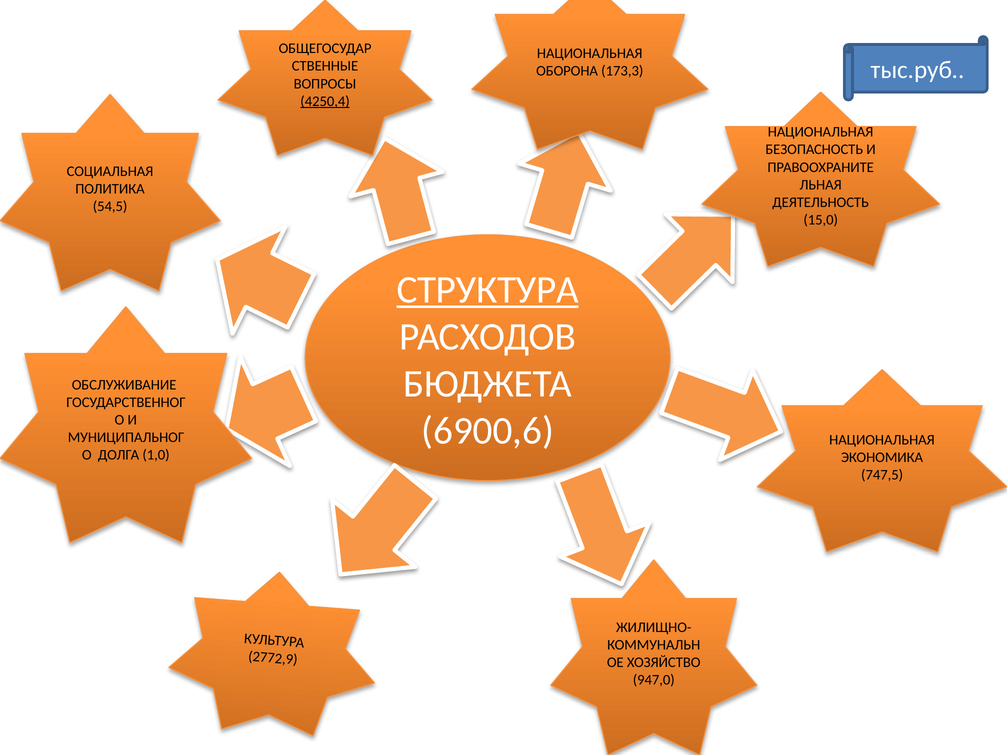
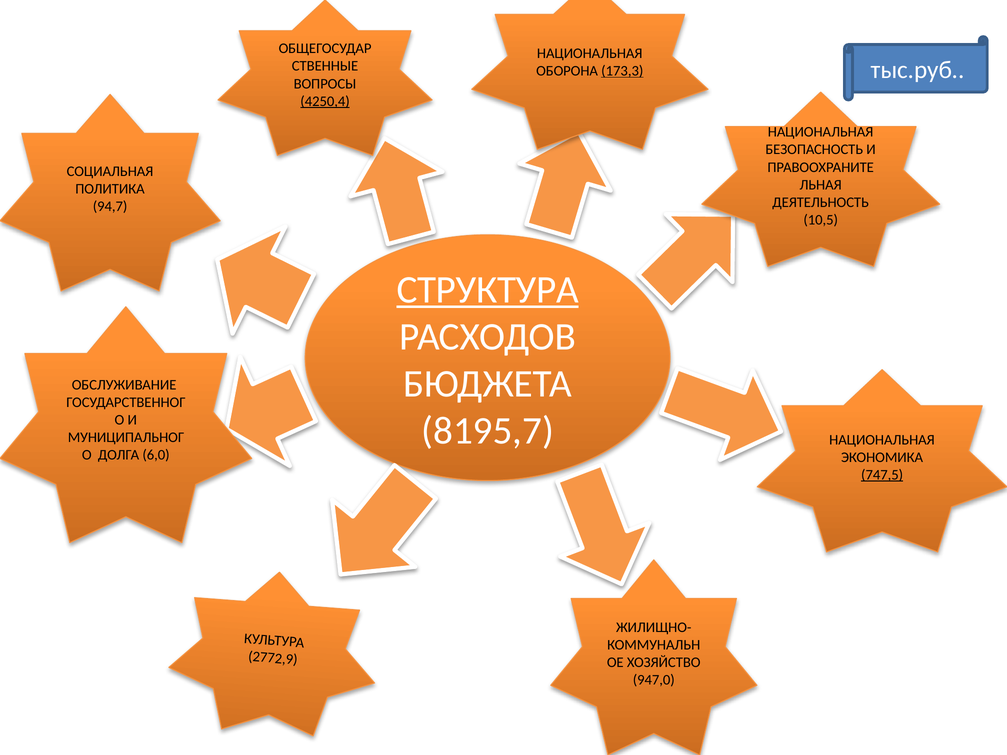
173,3 underline: none -> present (622, 71)
54,5: 54,5 -> 94,7 (110, 207)
15,0: 15,0 -> 10,5 (821, 220)
6900,6: 6900,6 -> 8195,7 (488, 431)
1,0: 1,0 -> 6,0 (156, 455)
747,5 underline: none -> present (882, 475)
